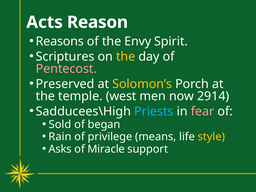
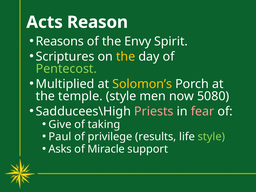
Pentecost colour: pink -> light green (66, 69)
Preserved: Preserved -> Multiplied (65, 84)
temple west: west -> style (121, 96)
2914: 2914 -> 5080 (213, 96)
Priests colour: light blue -> pink (154, 111)
Sold: Sold -> Give (60, 124)
began: began -> taking (104, 124)
Rain: Rain -> Paul (60, 137)
means: means -> results (156, 137)
style colour: yellow -> light green (211, 137)
